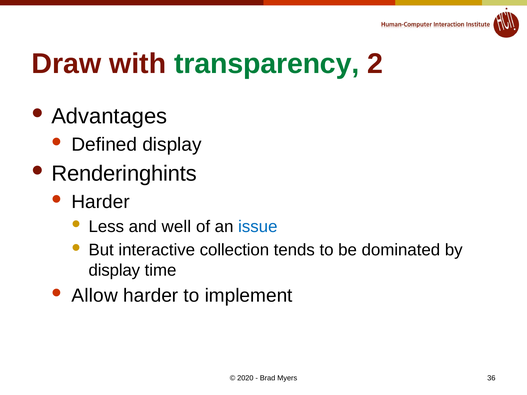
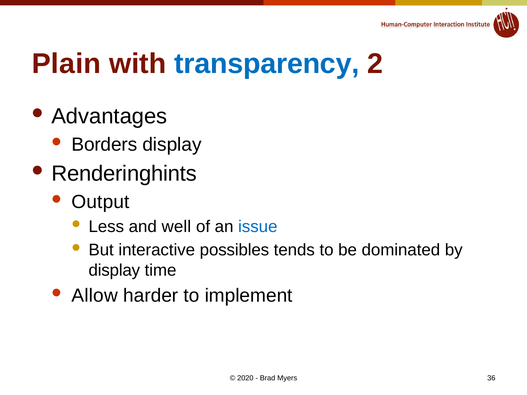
Draw: Draw -> Plain (66, 64)
transparency colour: green -> blue (267, 64)
Defined: Defined -> Borders (104, 145)
Harder: Harder -> Output (101, 202)
collection: collection -> possibles (234, 250)
